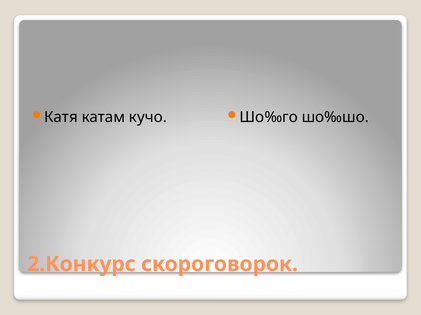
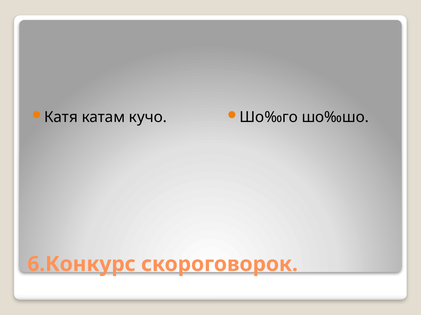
2.Конкурс: 2.Конкурс -> 6.Конкурс (81, 265)
